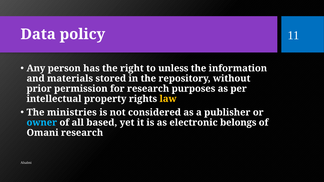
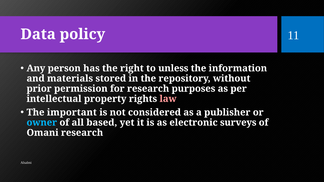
law colour: yellow -> pink (168, 99)
ministries: ministries -> important (72, 112)
belongs: belongs -> surveys (238, 123)
